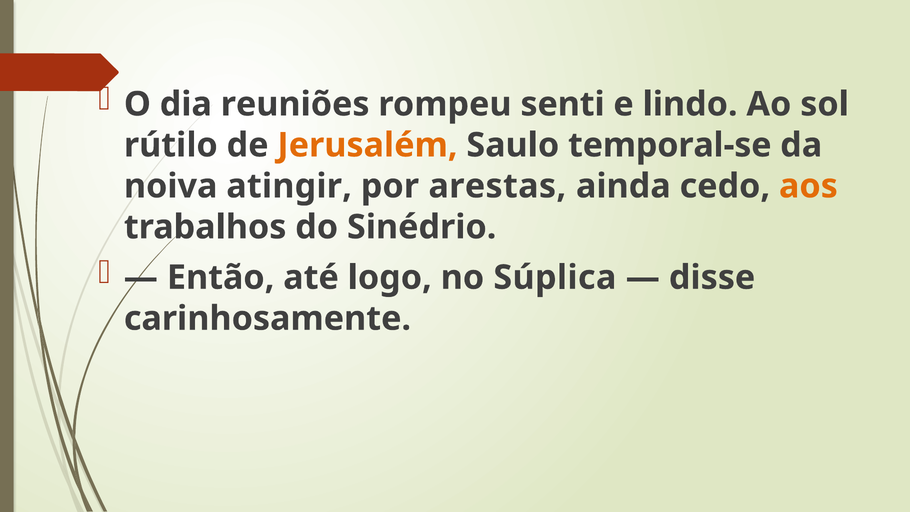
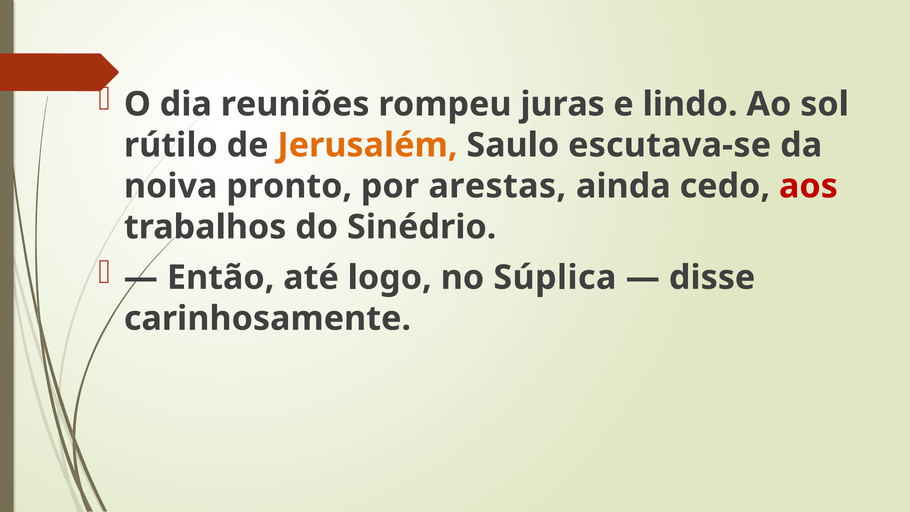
senti: senti -> juras (563, 104)
temporal-se: temporal-se -> escutava-se (670, 145)
atingir: atingir -> pronto (289, 186)
aos colour: orange -> red (808, 186)
